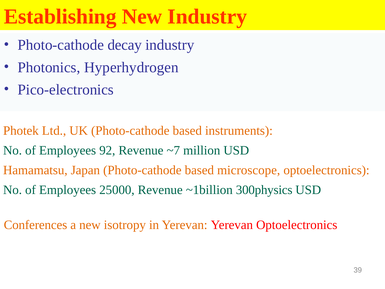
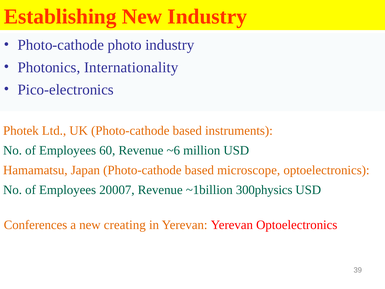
decay: decay -> photo (125, 45)
Hyperhydrogen: Hyperhydrogen -> Internationality (131, 67)
92: 92 -> 60 (107, 150)
~7: ~7 -> ~6 (173, 150)
25000: 25000 -> 20007 (117, 190)
isotropy: isotropy -> creating (125, 225)
